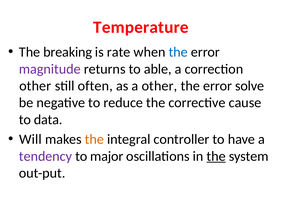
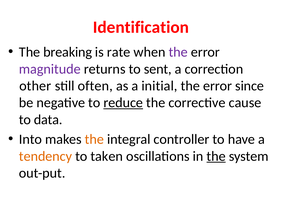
Temperature: Temperature -> Identification (141, 27)
the colour: blue -> purple (178, 52)
able: able -> sent (158, 69)
a other: other -> initial (159, 86)
solve: solve -> since (250, 86)
reduce underline: none -> present (123, 103)
Will: Will -> Into (30, 140)
tendency colour: purple -> orange (46, 157)
major: major -> taken (107, 157)
